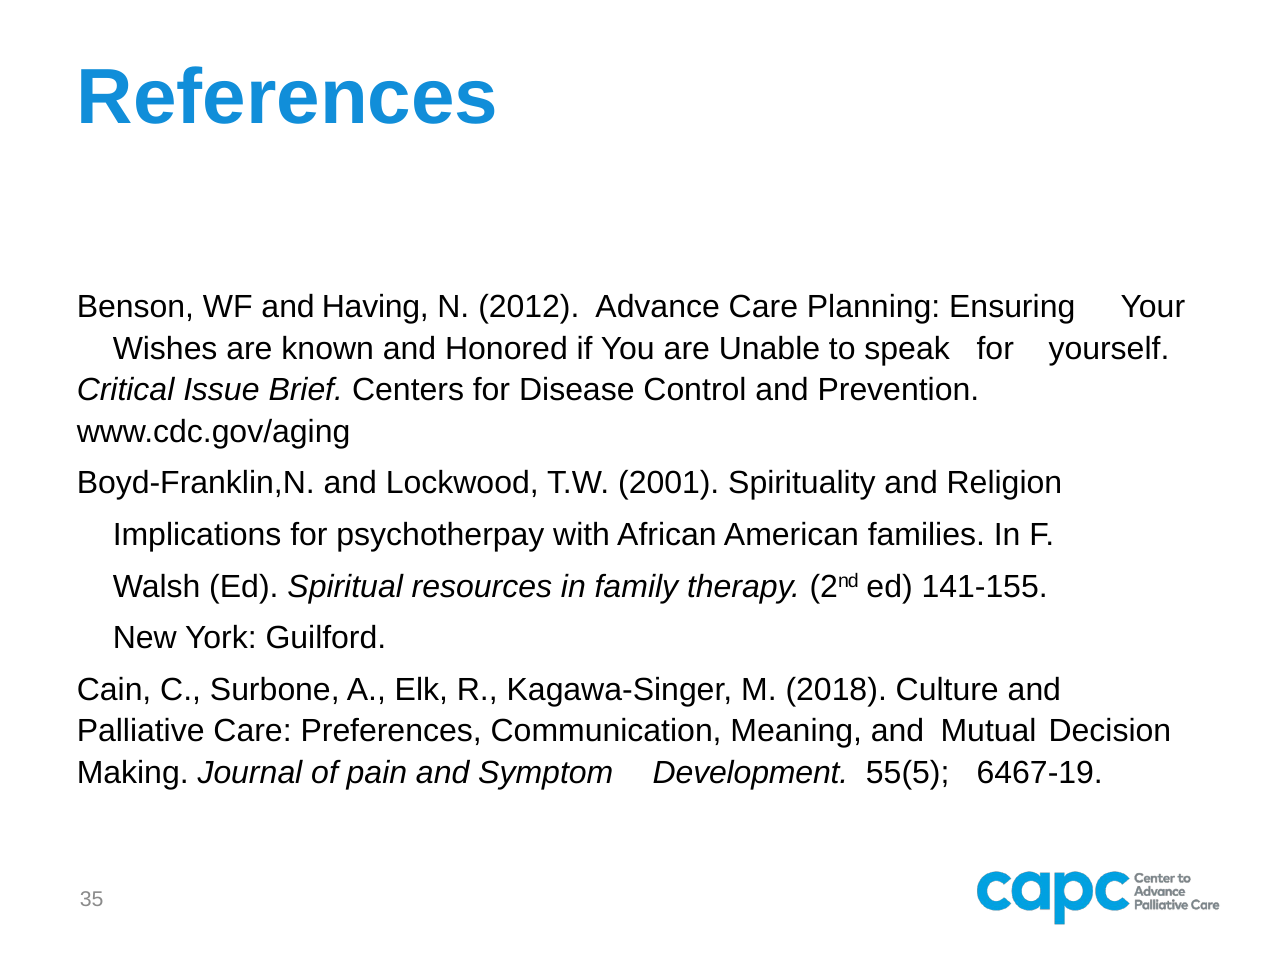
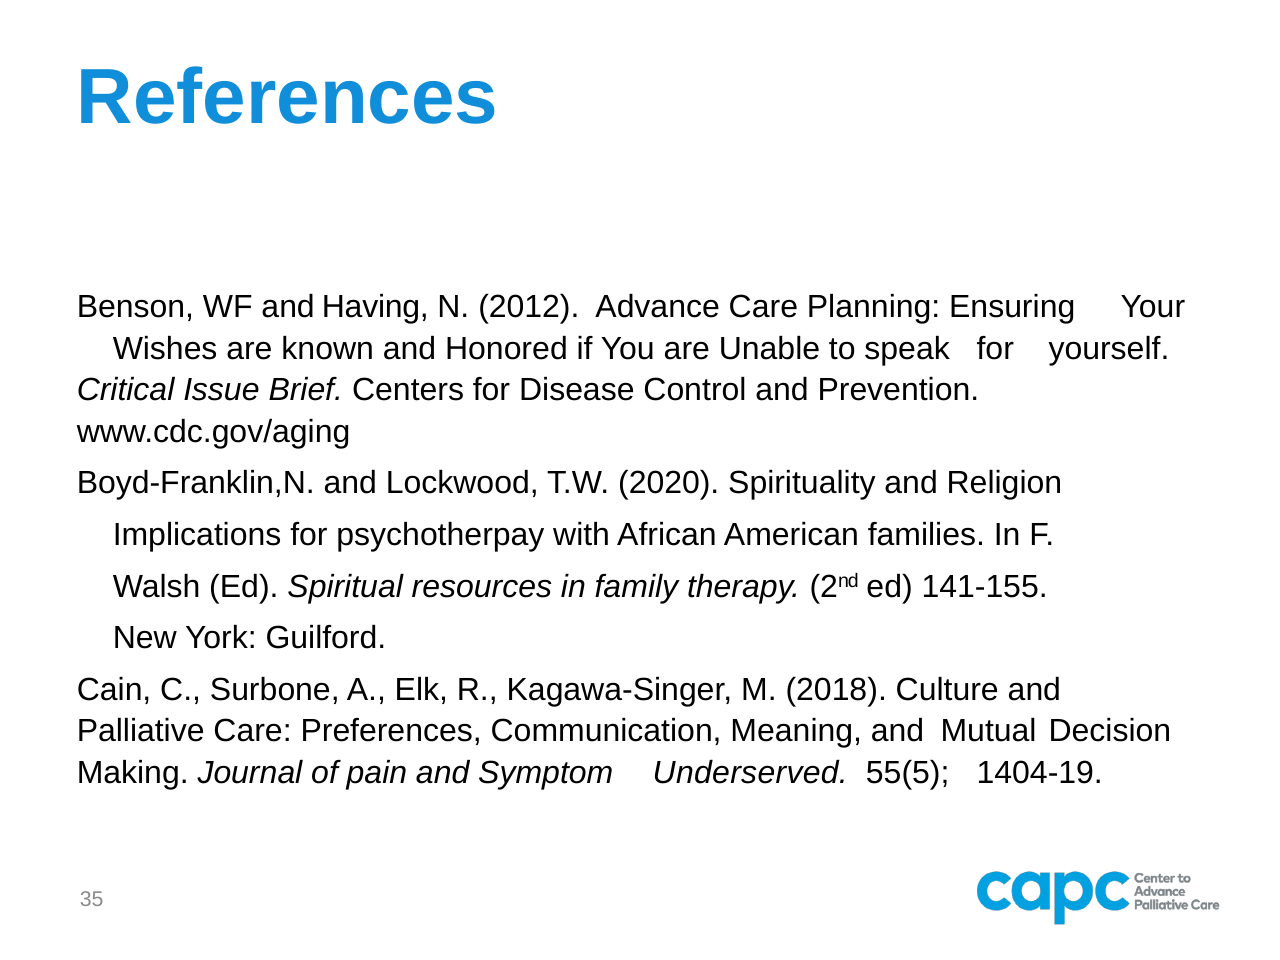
2001: 2001 -> 2020 (669, 483)
Development: Development -> Underserved (750, 773)
6467-19: 6467-19 -> 1404-19 (1040, 773)
